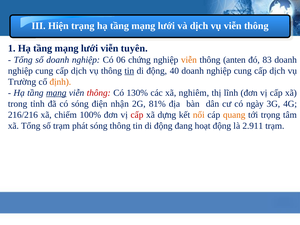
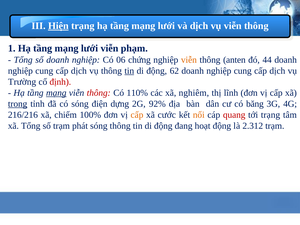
Hiện underline: none -> present (58, 26)
tuyên: tuyên -> phạm (134, 48)
83: 83 -> 44 (267, 60)
40: 40 -> 62 (174, 71)
định colour: orange -> red (60, 82)
130%: 130% -> 110% (137, 93)
trong underline: none -> present (18, 104)
nhận: nhận -> dựng (120, 104)
81%: 81% -> 92% (157, 104)
ngày: ngày -> băng (255, 104)
cấp colour: red -> orange (137, 115)
dựng: dựng -> cước (167, 115)
quang colour: orange -> red (234, 115)
tới trọng: trọng -> trạng (271, 115)
2.911: 2.911 -> 2.312 (253, 126)
